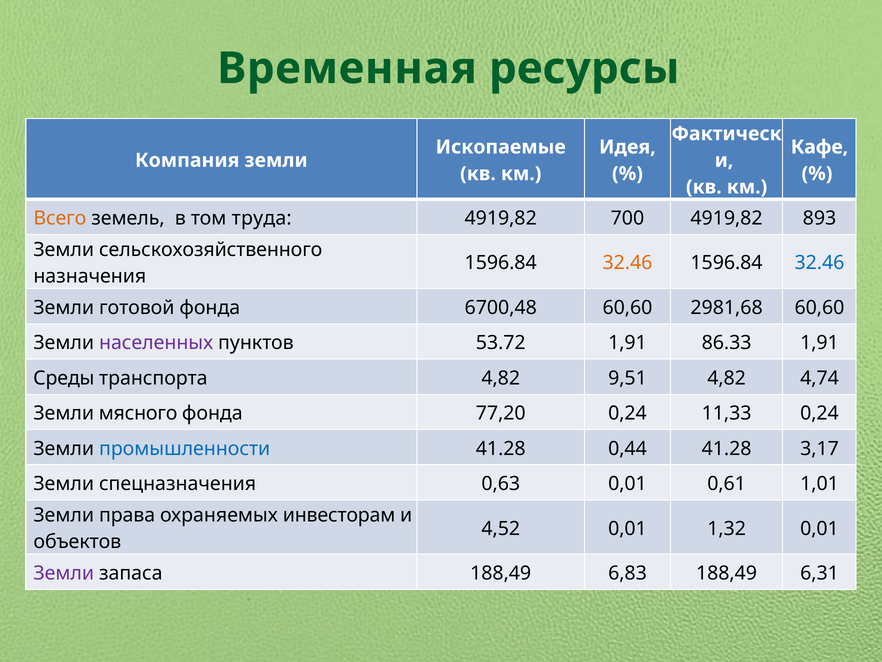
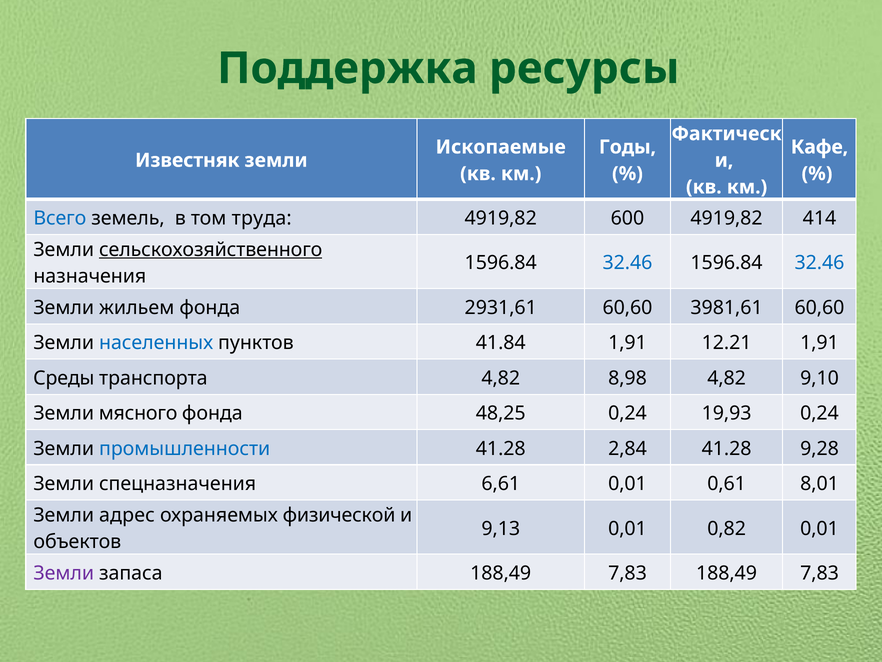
Временная: Временная -> Поддержка (347, 68)
Идея: Идея -> Годы (627, 147)
Компания: Компания -> Известняк (187, 160)
Всего colour: orange -> blue (60, 218)
700: 700 -> 600 (627, 218)
893: 893 -> 414 (819, 218)
сельскохозяйственного underline: none -> present (211, 250)
32.46 colour: orange -> blue (627, 263)
готовой: готовой -> жильем (137, 307)
6700,48: 6700,48 -> 2931,61 (501, 307)
2981,68: 2981,68 -> 3981,61 (727, 307)
населенных colour: purple -> blue (156, 343)
53.72: 53.72 -> 41.84 (501, 343)
86.33: 86.33 -> 12.21 (727, 343)
9,51: 9,51 -> 8,98 (627, 378)
4,74: 4,74 -> 9,10 (820, 378)
77,20: 77,20 -> 48,25 (501, 413)
11,33: 11,33 -> 19,93 (727, 413)
0,44: 0,44 -> 2,84 (627, 448)
3,17: 3,17 -> 9,28 (820, 448)
0,63: 0,63 -> 6,61 (501, 484)
1,01: 1,01 -> 8,01 (820, 484)
права: права -> адрес (127, 515)
инвесторам: инвесторам -> физической (339, 515)
4,52: 4,52 -> 9,13 (501, 528)
1,32: 1,32 -> 0,82 (727, 528)
запаса 188,49 6,83: 6,83 -> 7,83 (627, 573)
6,31: 6,31 -> 7,83 (820, 573)
